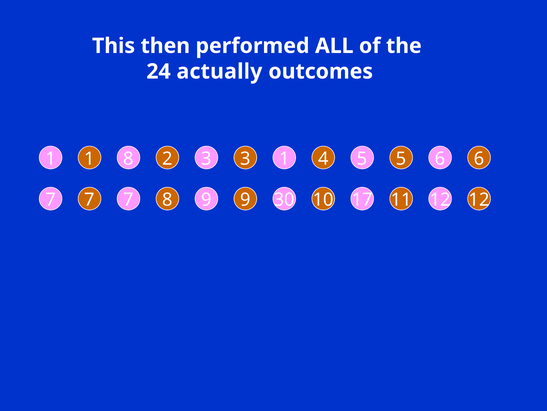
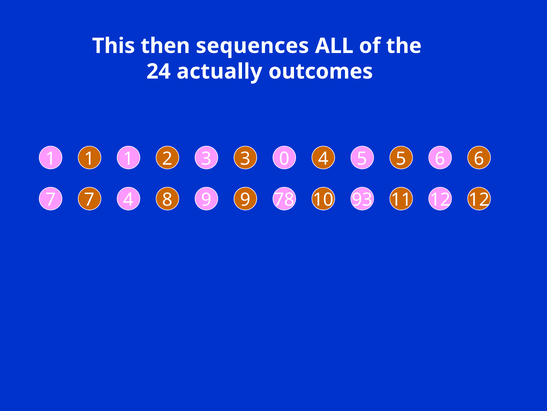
performed: performed -> sequences (252, 46)
1 8: 8 -> 1 (128, 158)
3 1: 1 -> 0 (284, 158)
7 7: 7 -> 4 (128, 200)
30: 30 -> 78 (284, 200)
17: 17 -> 93 (362, 200)
